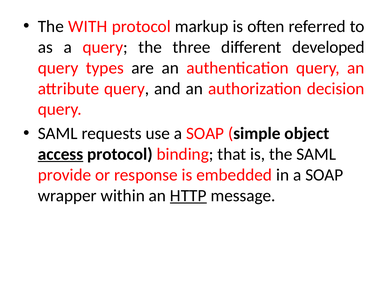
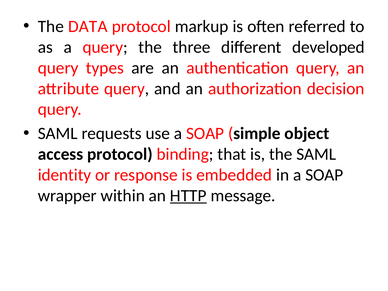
WITH: WITH -> DATA (88, 26)
access underline: present -> none (61, 154)
provide: provide -> identity (65, 175)
